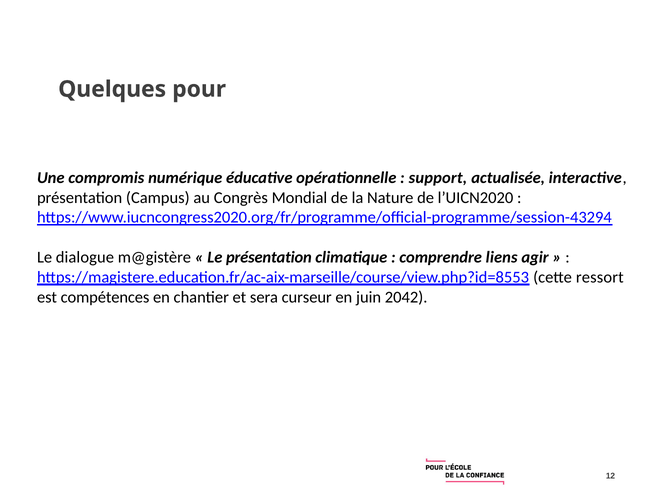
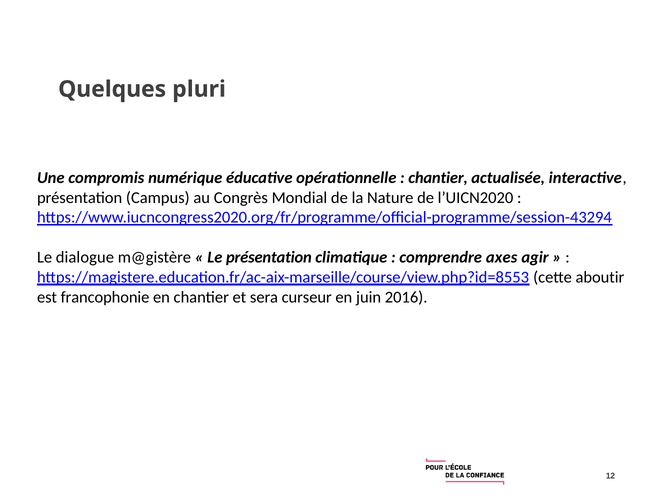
pour: pour -> pluri (199, 89)
support: support -> chantier (438, 178)
liens: liens -> axes (502, 257)
ressort: ressort -> aboutir (600, 277)
compétences: compétences -> francophonie (105, 297)
2042: 2042 -> 2016 (406, 297)
